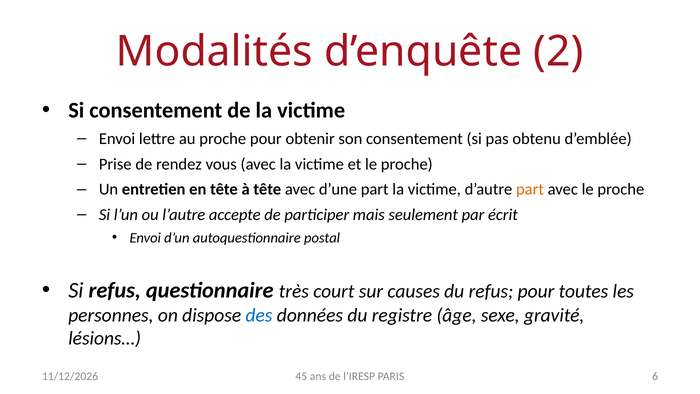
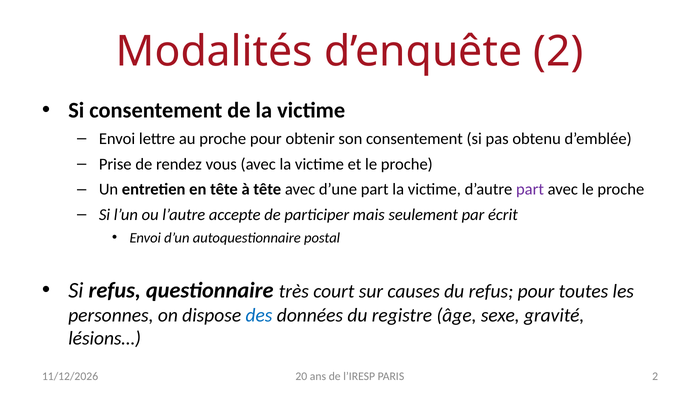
part colour: orange -> purple (530, 189)
45: 45 -> 20 (301, 376)
PARIS 6: 6 -> 2 (655, 376)
